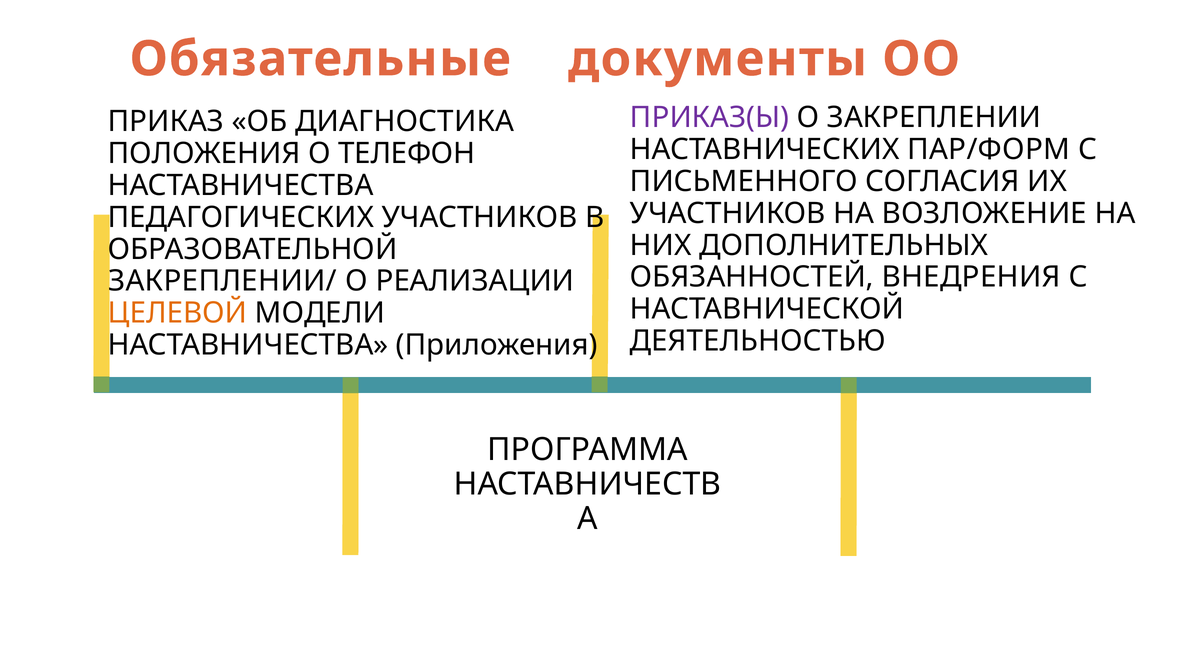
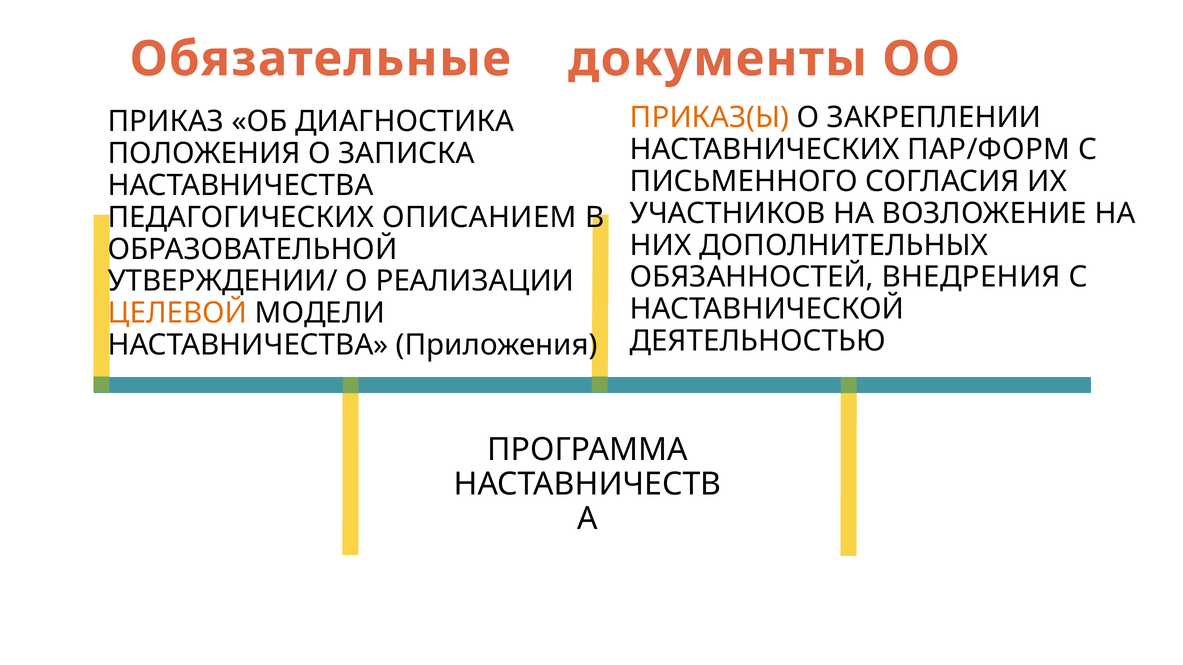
ПРИКАЗ(Ы colour: purple -> orange (710, 118)
ТЕЛЕФОН: ТЕЛЕФОН -> ЗАПИСКА (407, 154)
ПЕДАГОГИЧЕСКИХ УЧАСТНИКОВ: УЧАСТНИКОВ -> ОПИСАНИЕМ (479, 218)
ЗАКРЕПЛЕНИИ/: ЗАКРЕПЛЕНИИ/ -> УТВЕРЖДЕНИИ/ (223, 281)
